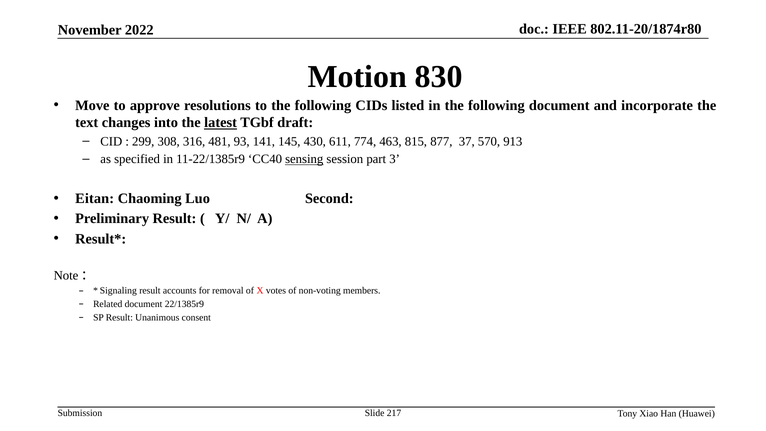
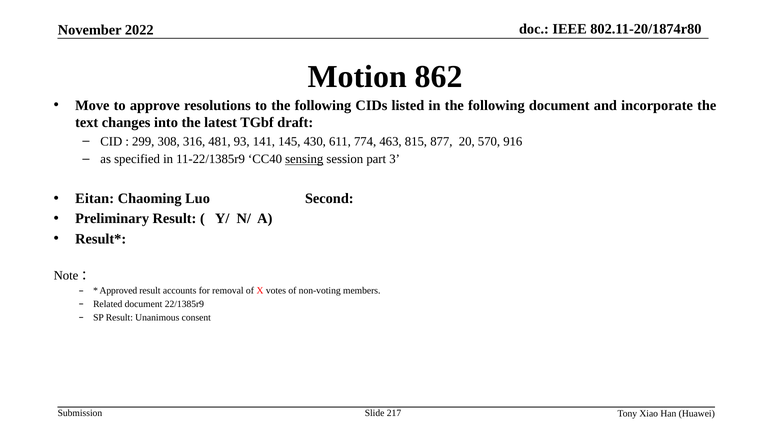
830: 830 -> 862 (439, 77)
latest underline: present -> none (221, 123)
37: 37 -> 20 (467, 141)
913: 913 -> 916 (513, 141)
Signaling: Signaling -> Approved (118, 290)
